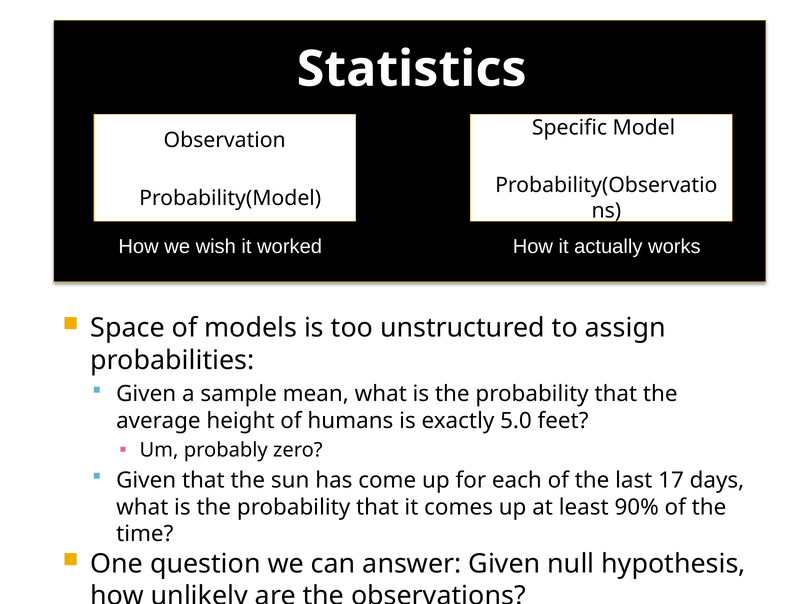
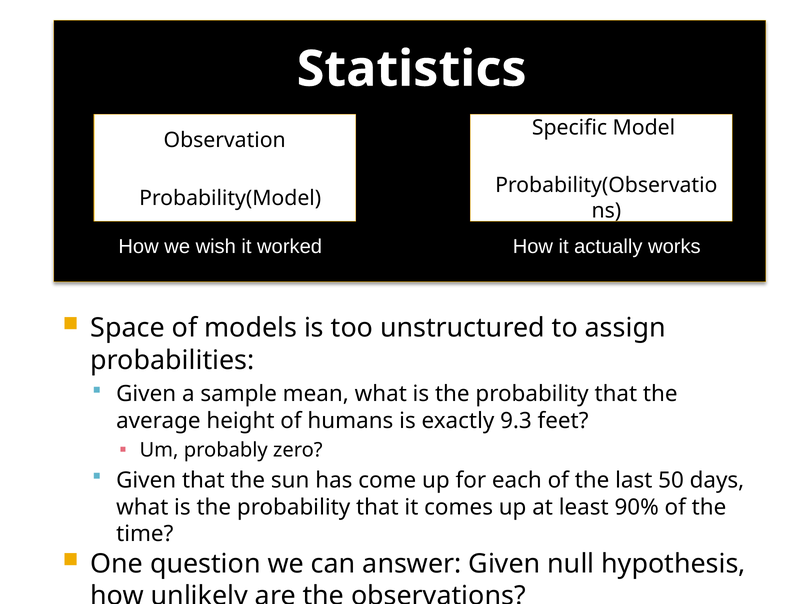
5.0: 5.0 -> 9.3 (516, 421)
17: 17 -> 50 (671, 481)
